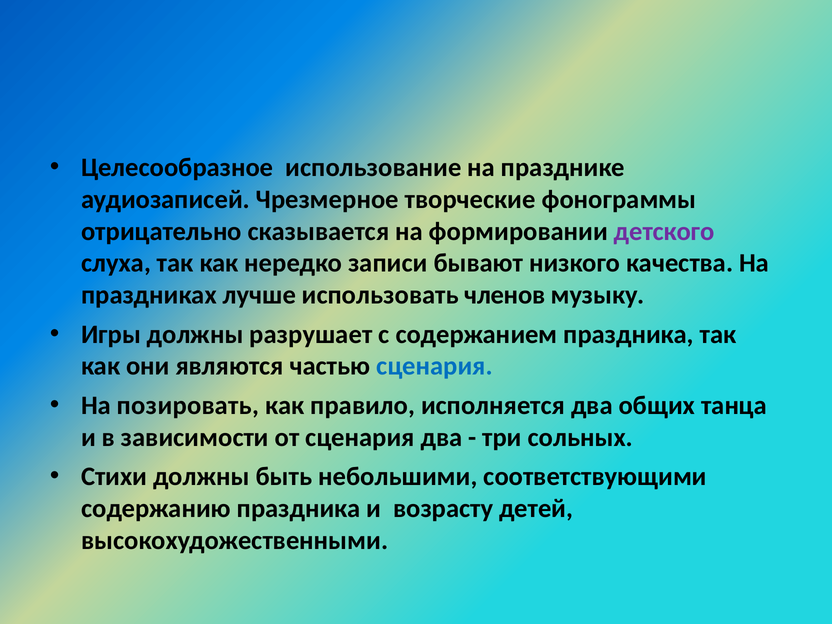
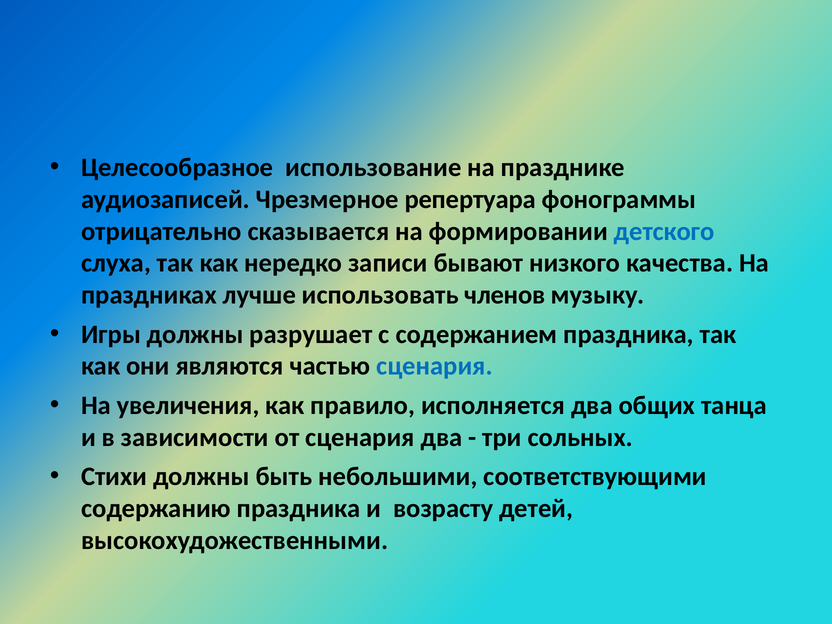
творческие: творческие -> репертуара (470, 199)
детского colour: purple -> blue (664, 231)
позировать: позировать -> увеличения (188, 405)
